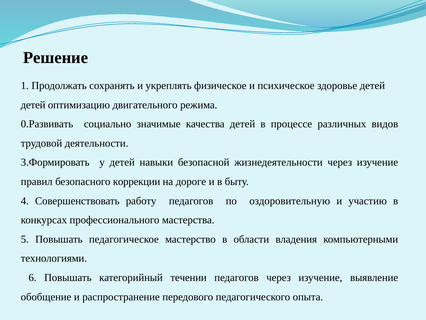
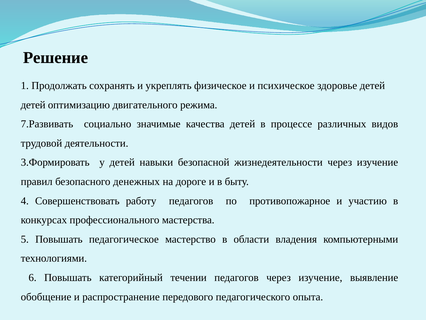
0.Развивать: 0.Развивать -> 7.Развивать (47, 124)
коррекции: коррекции -> денежных (136, 181)
оздоровительную: оздоровительную -> противопожарное (290, 201)
